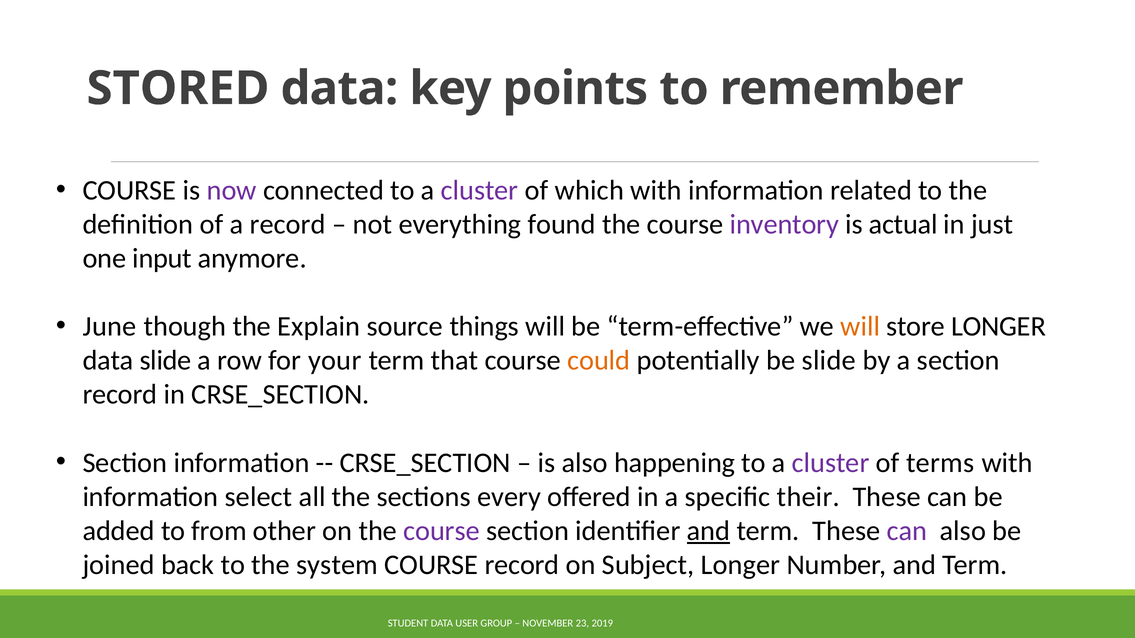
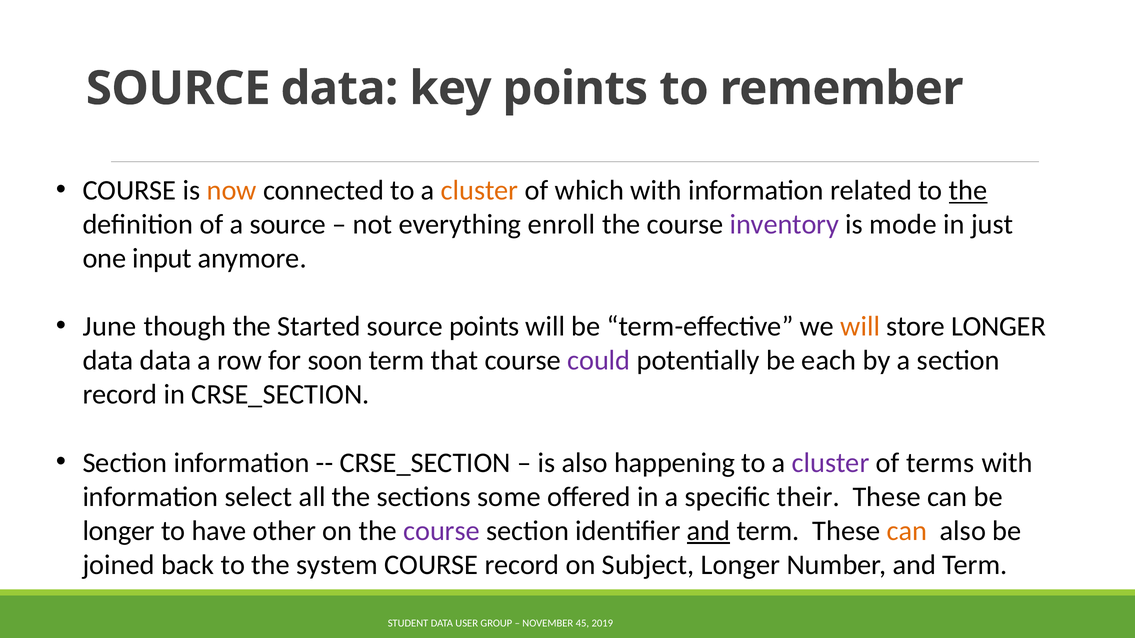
STORED: STORED -> SOURCE (178, 89)
now colour: purple -> orange (232, 191)
cluster colour: purple -> orange (480, 191)
the underline: none -> present (968, 191)
a record: record -> source (288, 225)
found: found -> enroll (562, 225)
actual: actual -> mode (903, 225)
Explain: Explain -> Started (319, 327)
source things: things -> points (484, 327)
data slide: slide -> data (165, 361)
your: your -> soon (335, 361)
could colour: orange -> purple (599, 361)
be slide: slide -> each (829, 361)
every: every -> some (509, 497)
added: added -> longer (119, 531)
from: from -> have (219, 531)
can colour: purple -> orange (907, 531)
23: 23 -> 45 (582, 623)
